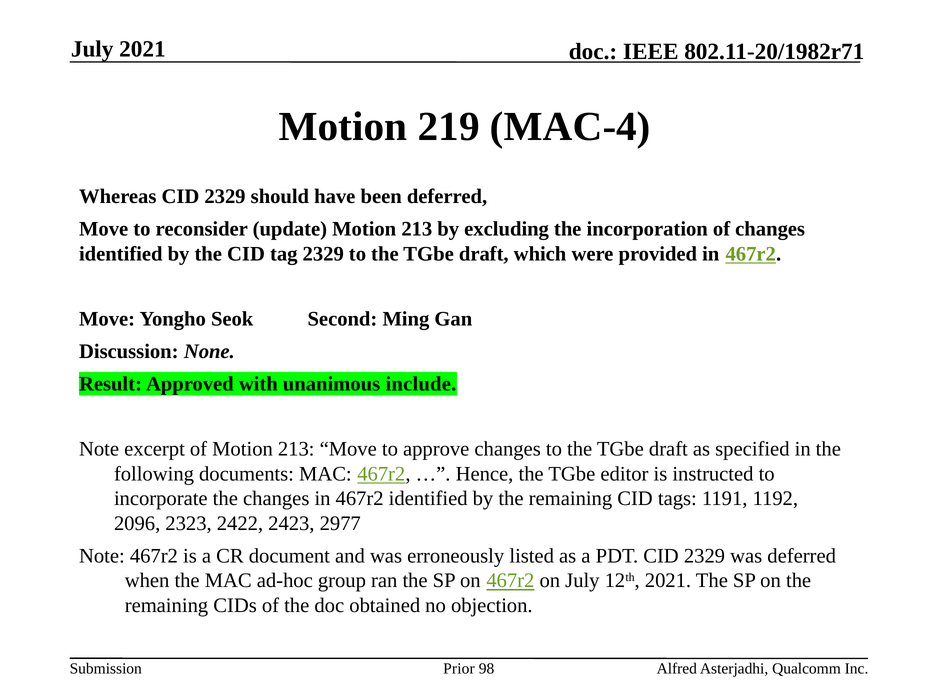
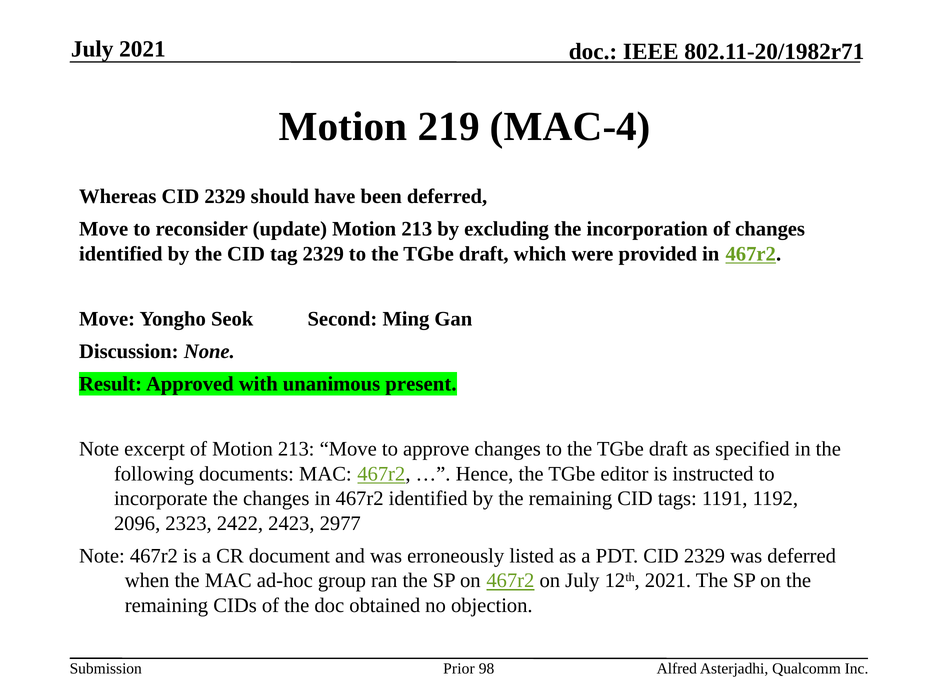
include: include -> present (421, 384)
